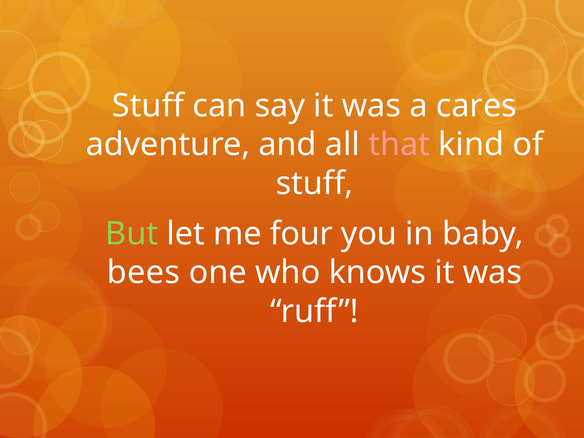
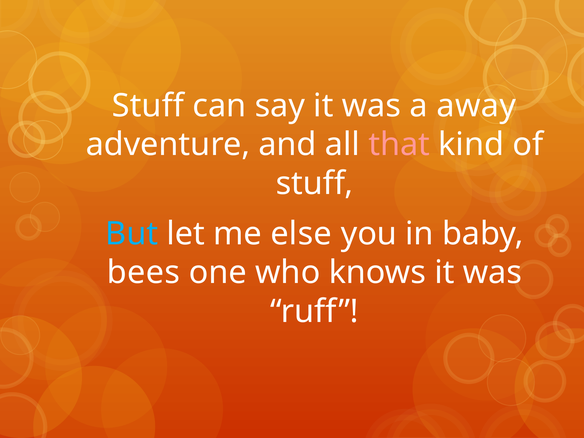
cares: cares -> away (476, 106)
But colour: light green -> light blue (132, 234)
four: four -> else (301, 234)
